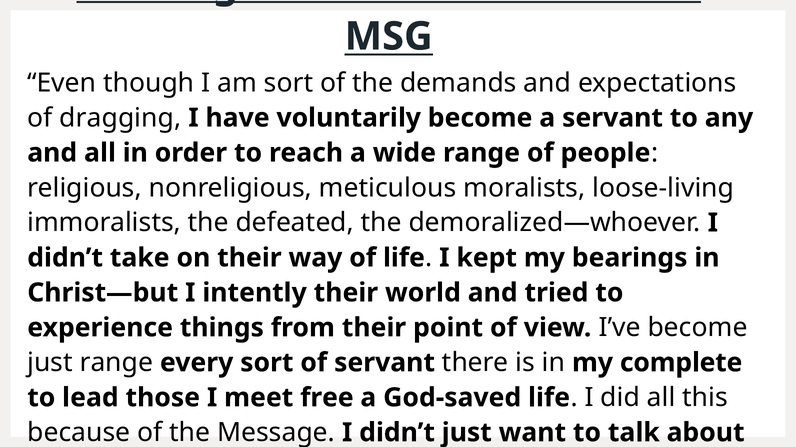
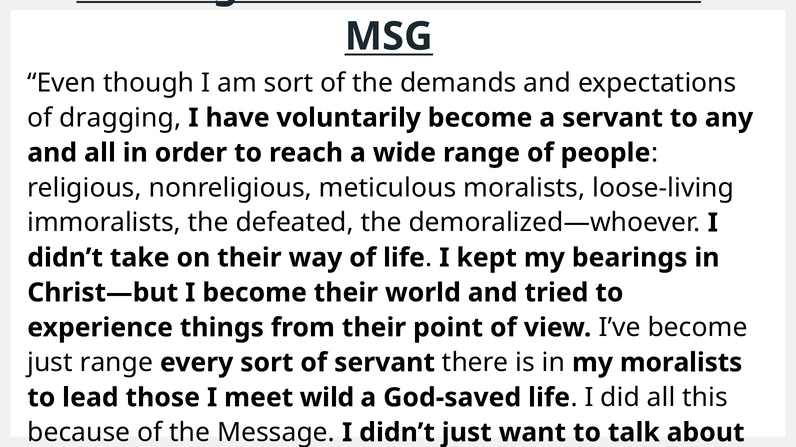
I intently: intently -> become (255, 293)
my complete: complete -> moralists (681, 363)
free: free -> wild (327, 398)
